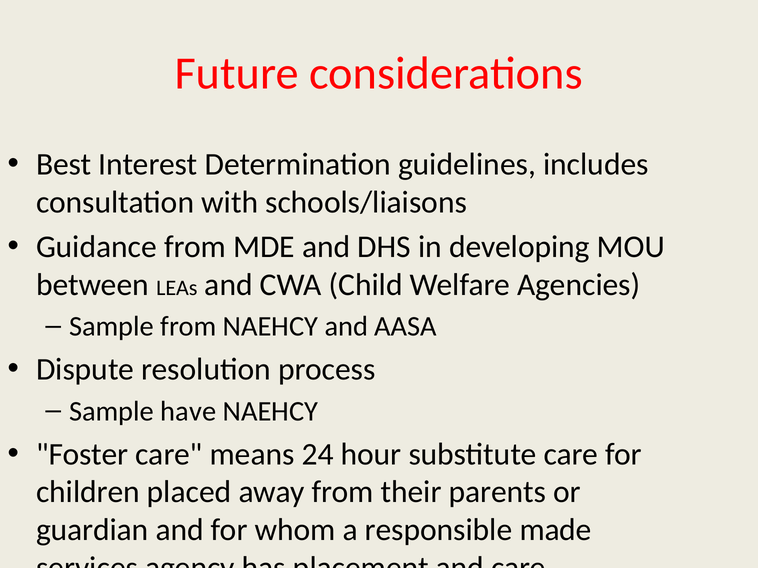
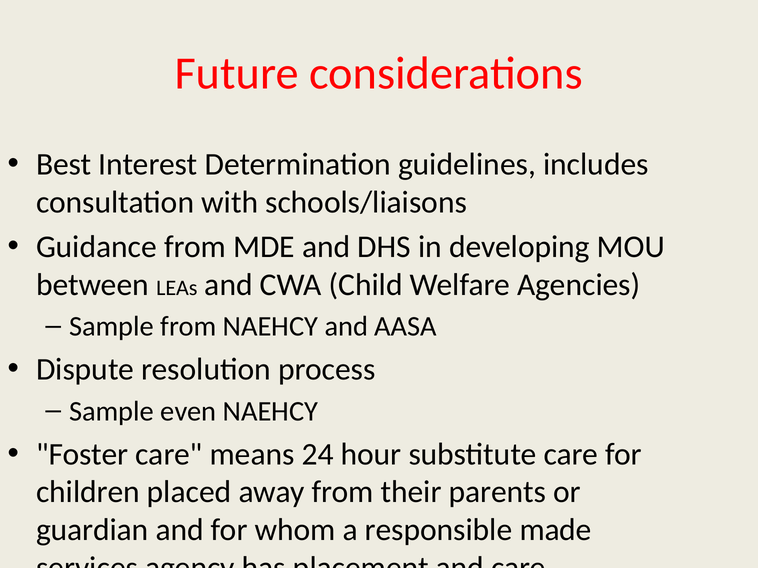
have: have -> even (188, 412)
